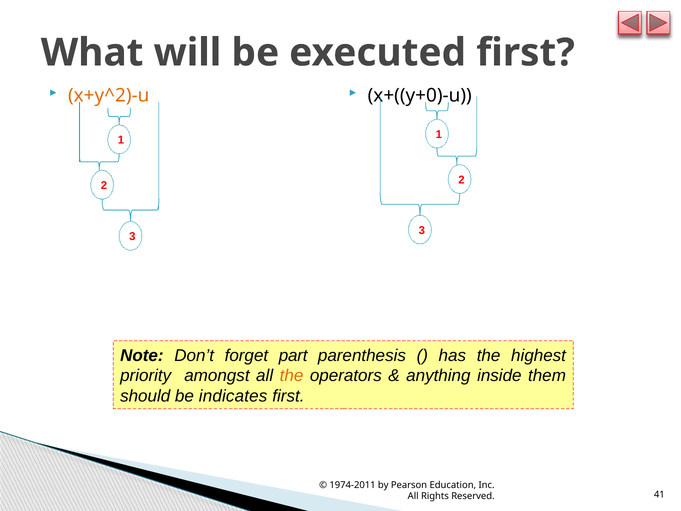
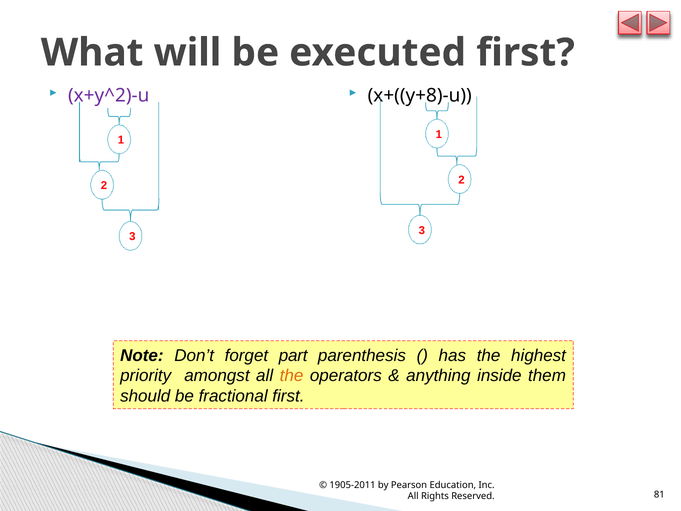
x+y^2)-u colour: orange -> purple (109, 96)
x+((y+0)-u: x+((y+0)-u -> x+((y+8)-u (420, 96)
indicates: indicates -> fractional (233, 396)
1974-2011: 1974-2011 -> 1905-2011 (353, 485)
41: 41 -> 81 (659, 495)
